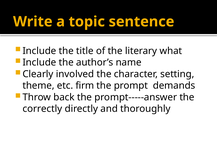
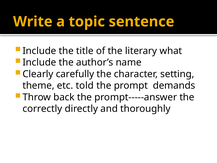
involved: involved -> carefully (75, 74)
firm: firm -> told (85, 85)
